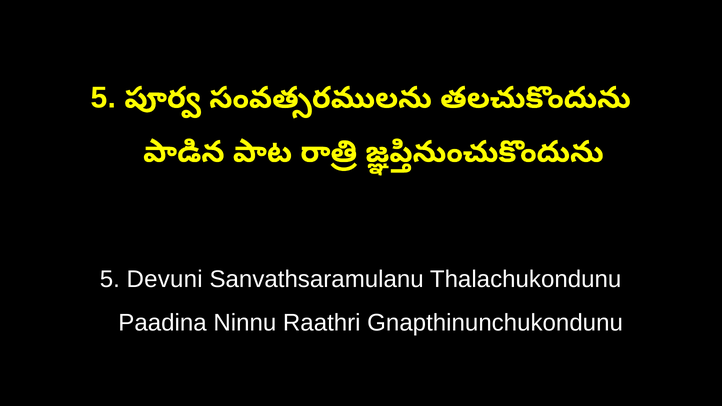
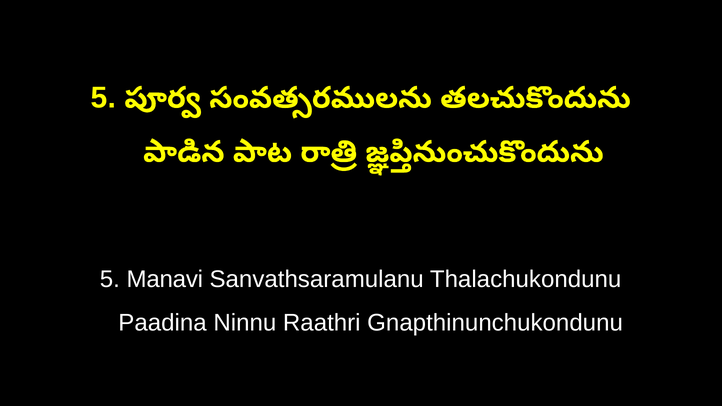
Devuni: Devuni -> Manavi (165, 280)
